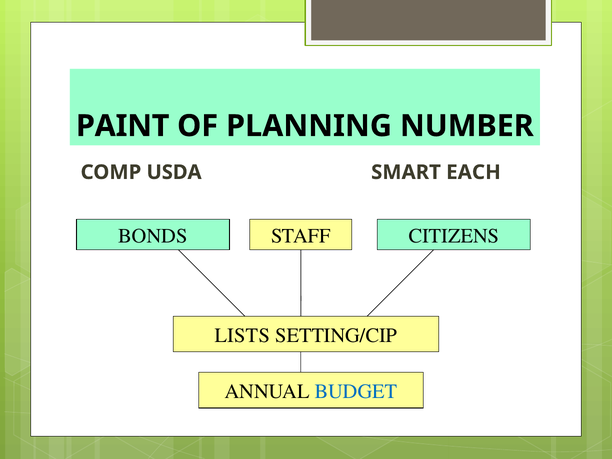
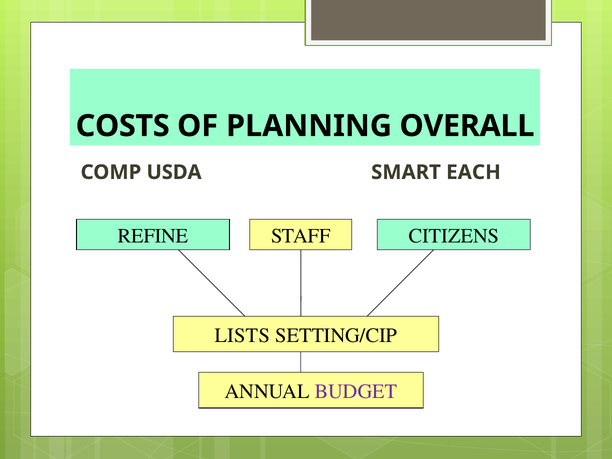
PAINT: PAINT -> COSTS (123, 126)
NUMBER: NUMBER -> OVERALL (467, 126)
BONDS: BONDS -> REFINE (153, 236)
BUDGET colour: blue -> purple (356, 392)
